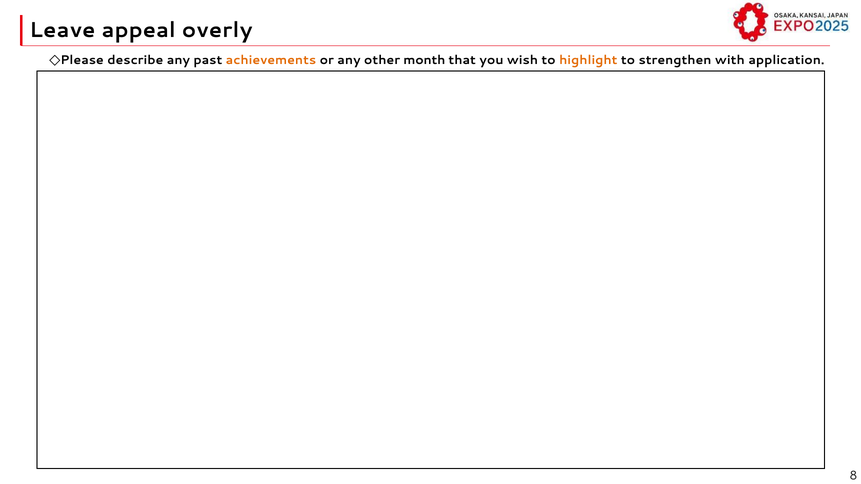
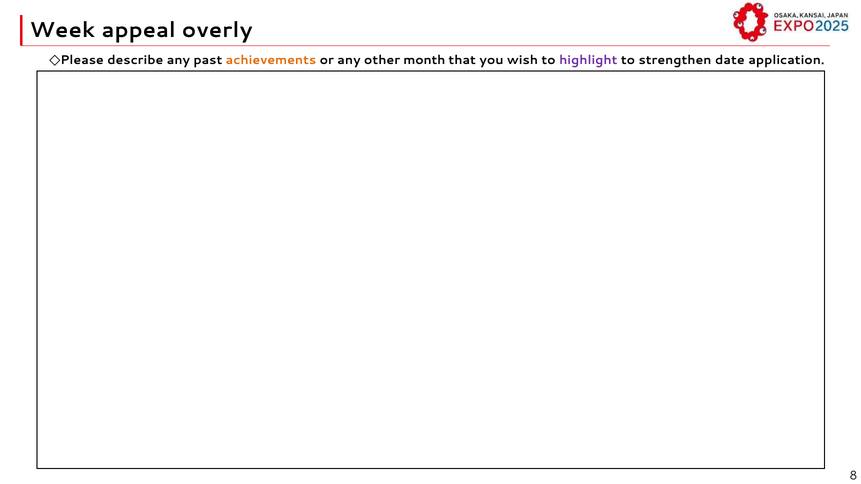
Leave: Leave -> Week (62, 30)
highlight colour: orange -> purple (588, 60)
with: with -> date (730, 60)
